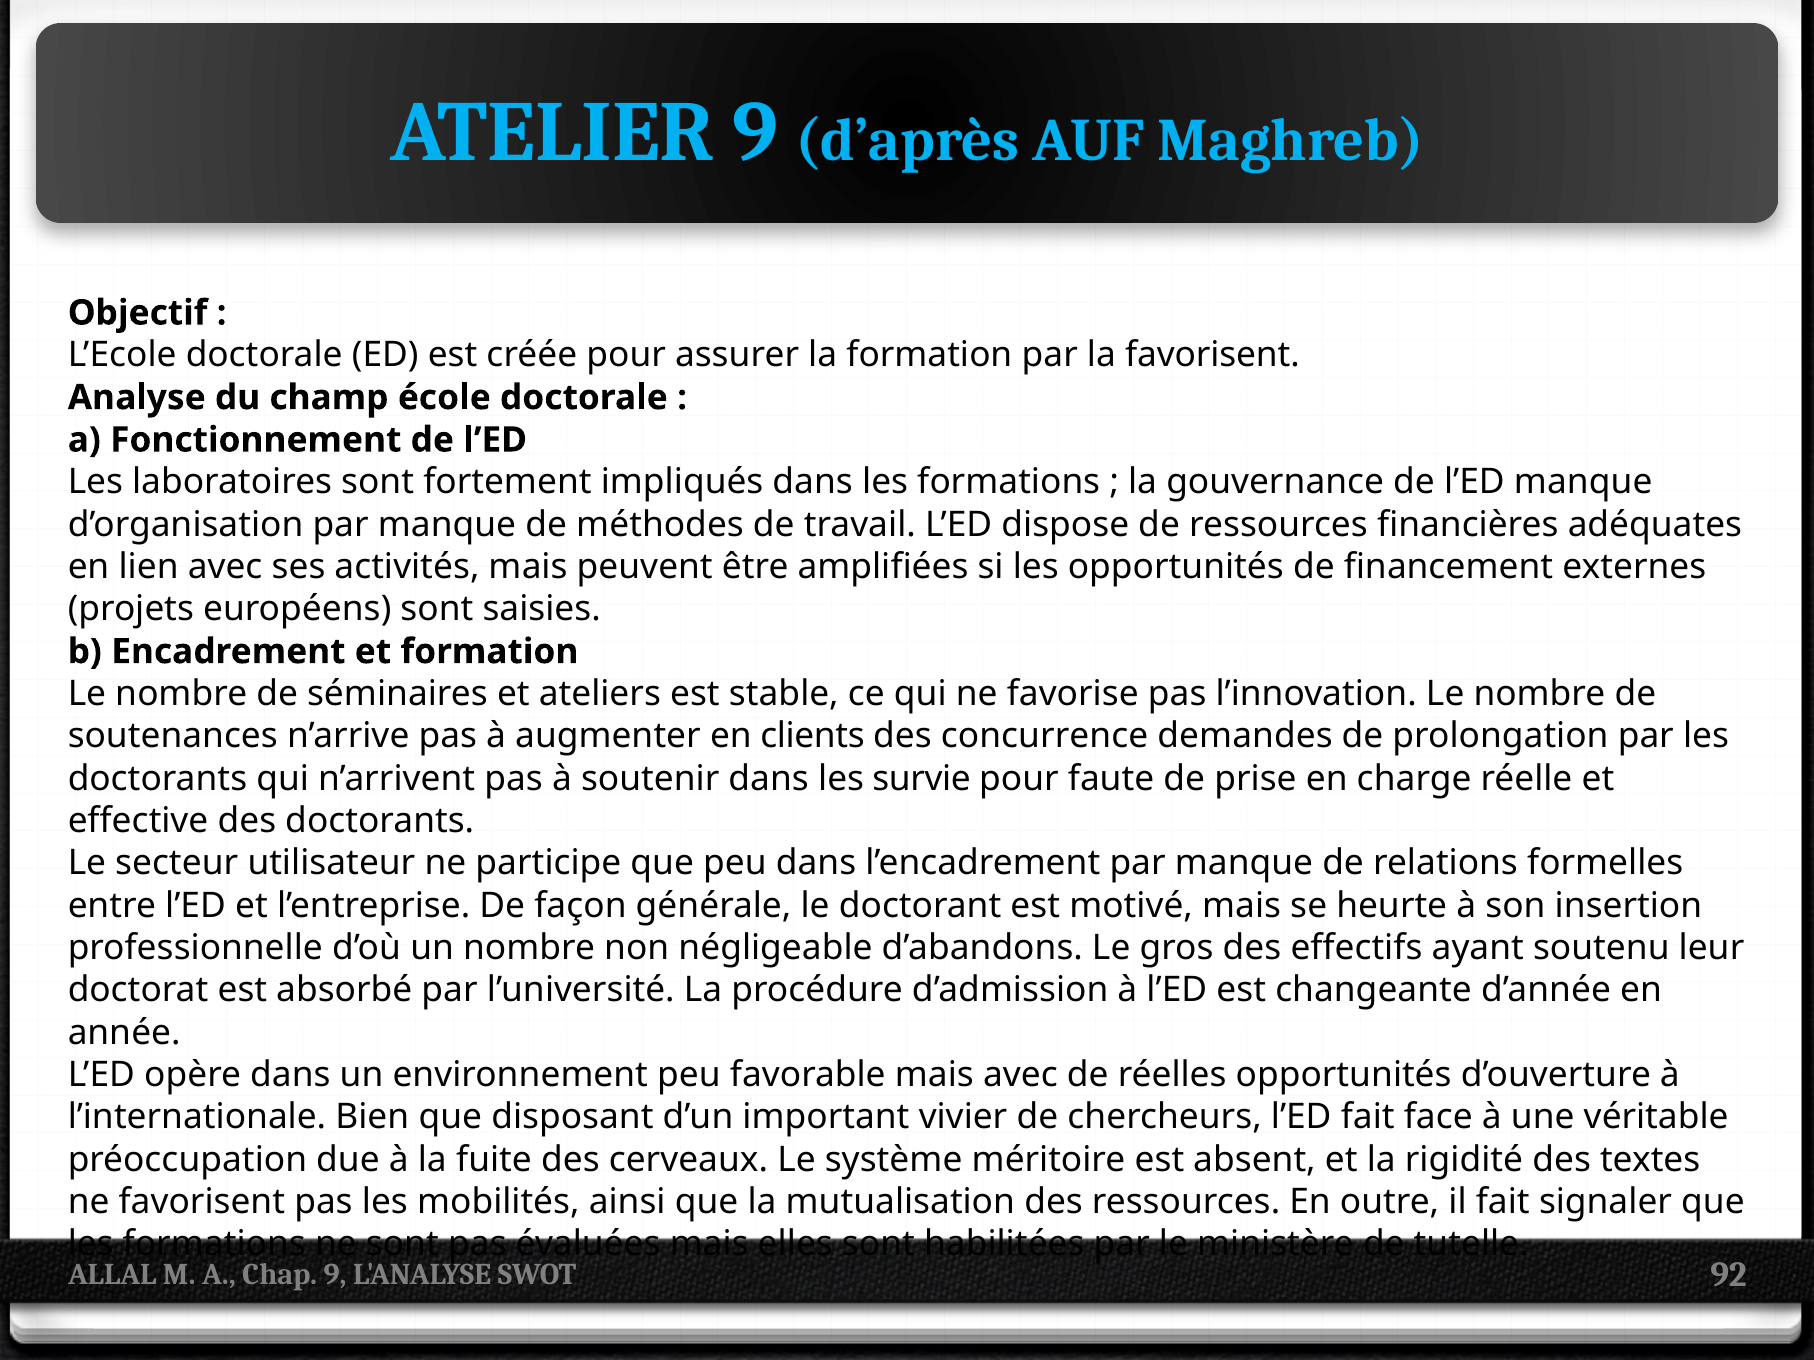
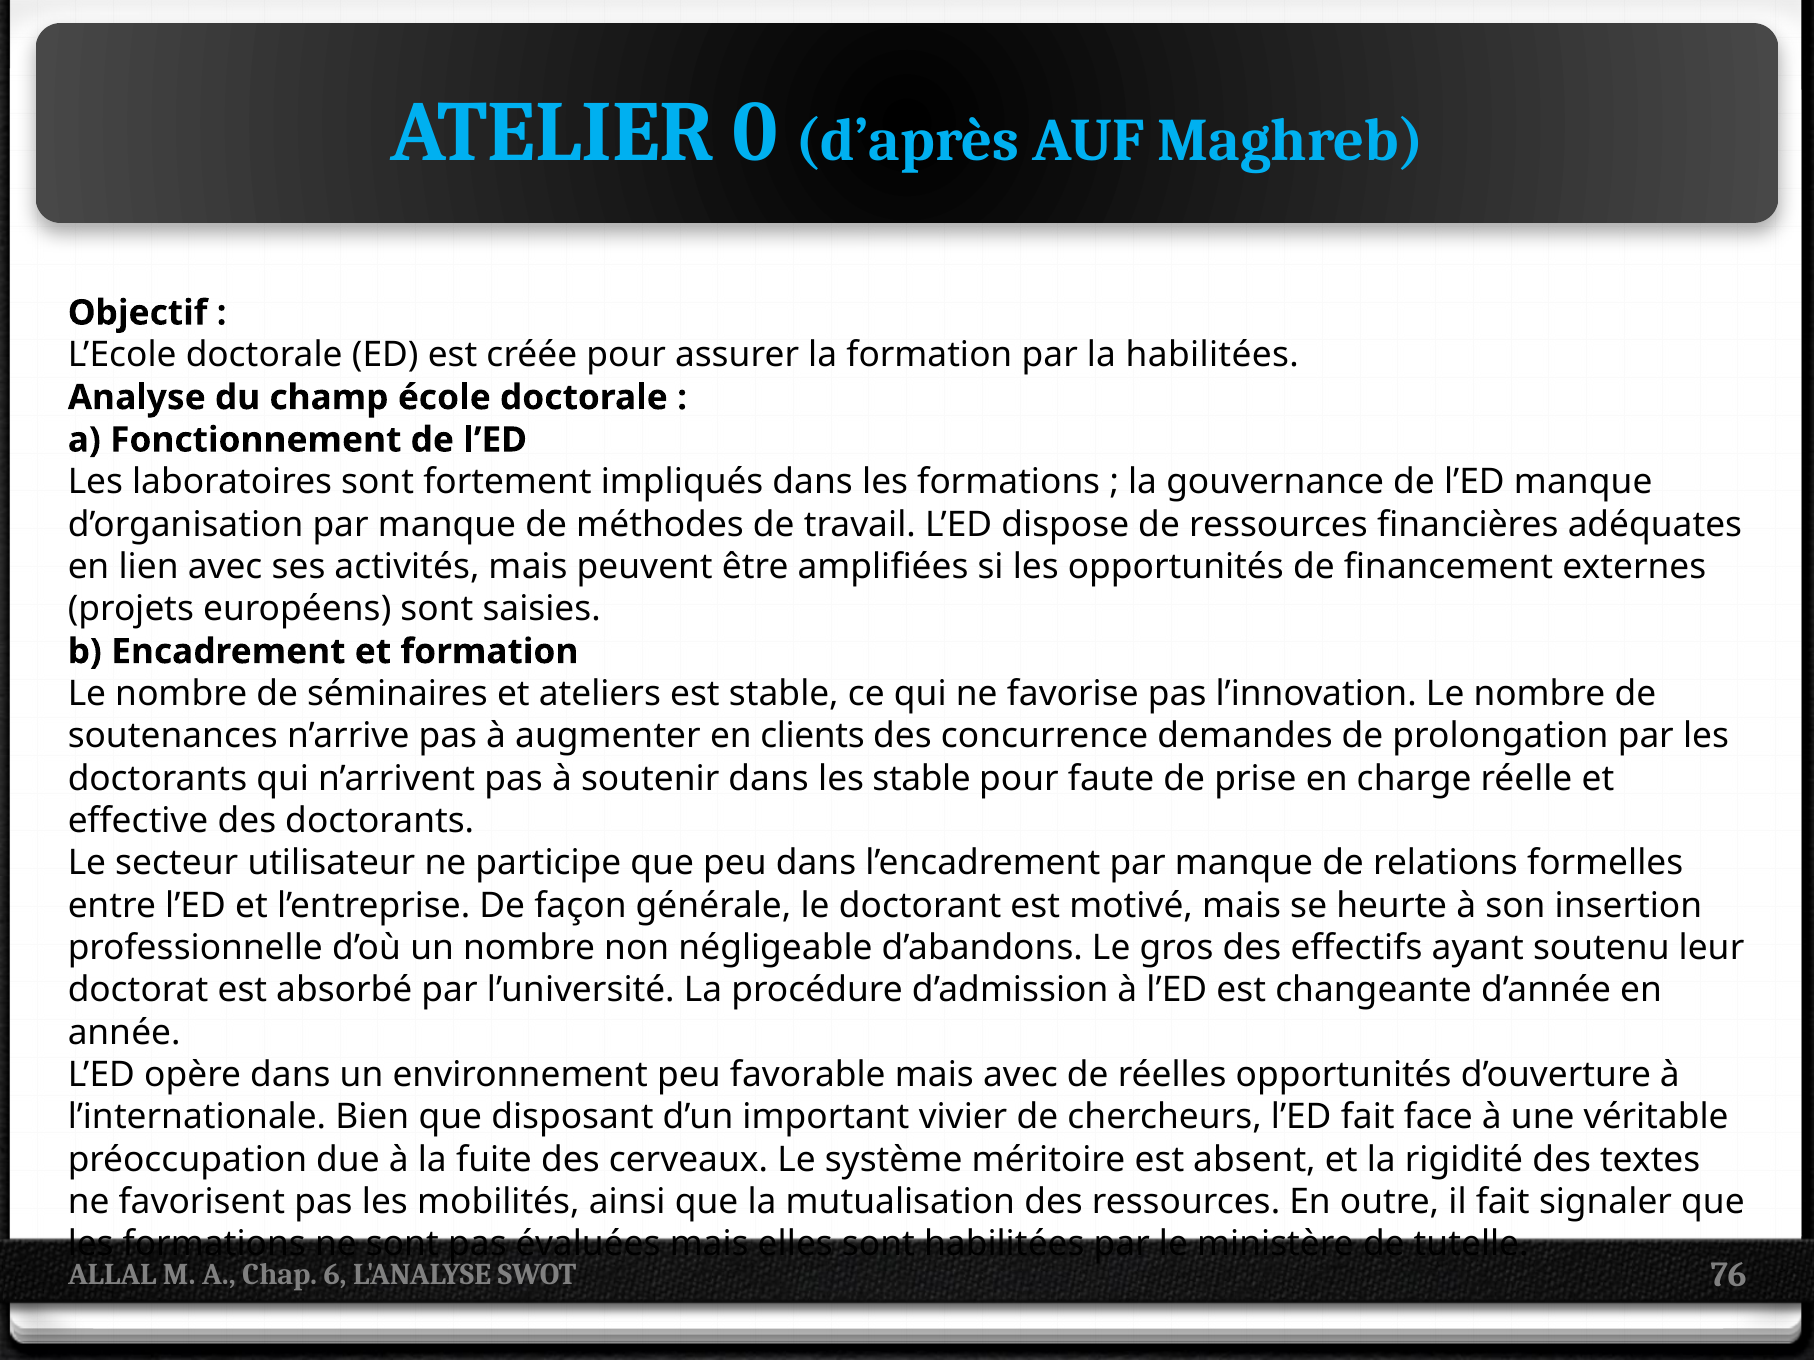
ATELIER 9: 9 -> 0 (755, 132)
la favorisent: favorisent -> habilitées (1212, 355)
les survie: survie -> stable (922, 779)
Chap 9: 9 -> 6 (335, 1275)
92: 92 -> 76 (1729, 1275)
